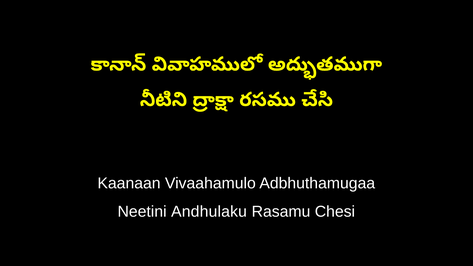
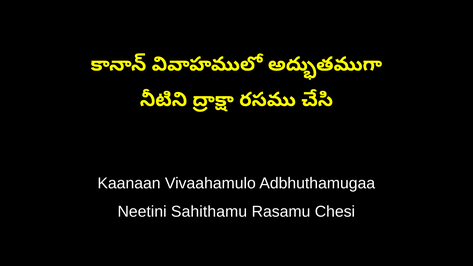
Andhulaku: Andhulaku -> Sahithamu (209, 212)
